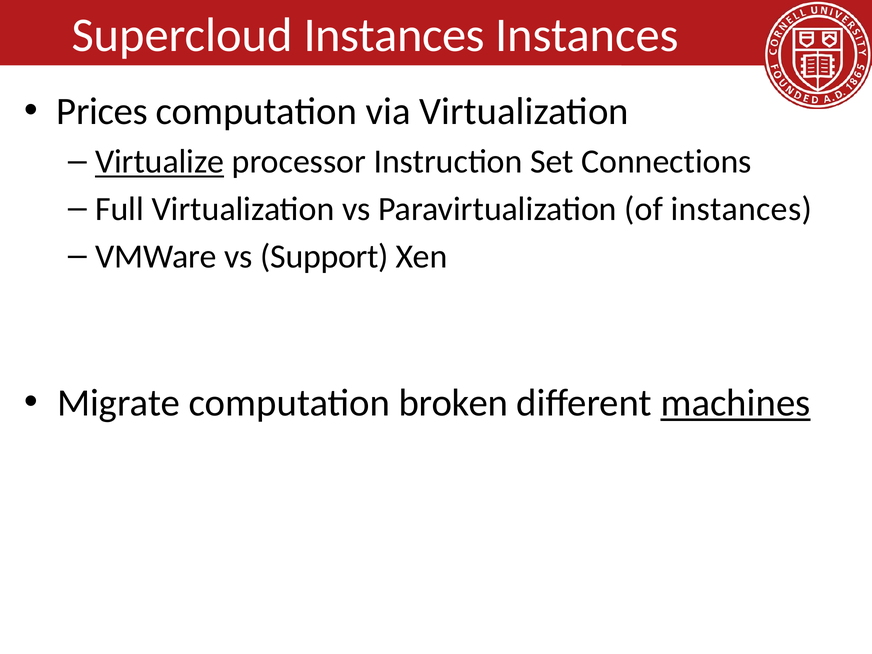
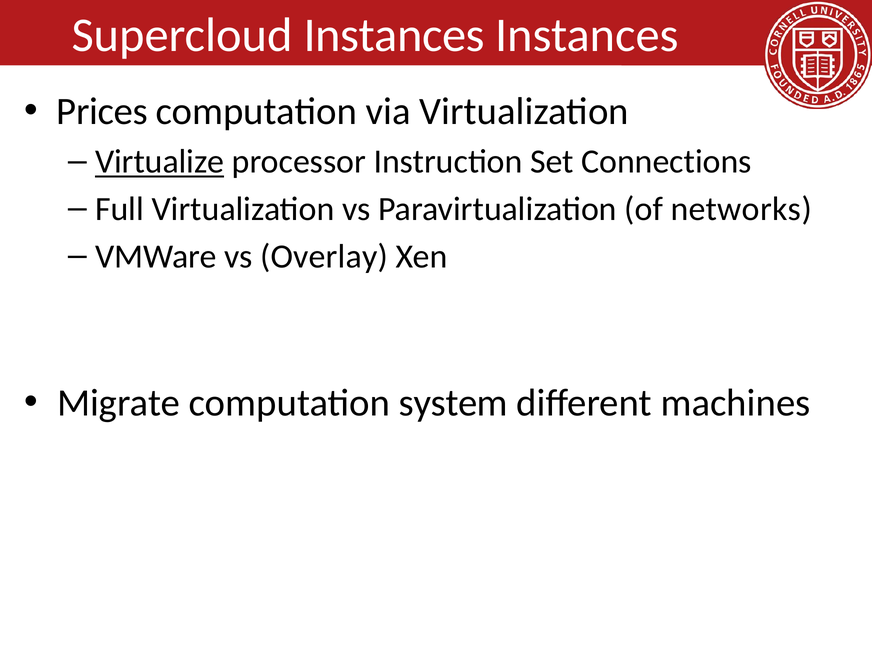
of instances: instances -> networks (741, 209)
Support: Support -> Overlay (324, 257)
broken: broken -> system (453, 403)
machines underline: present -> none (736, 403)
